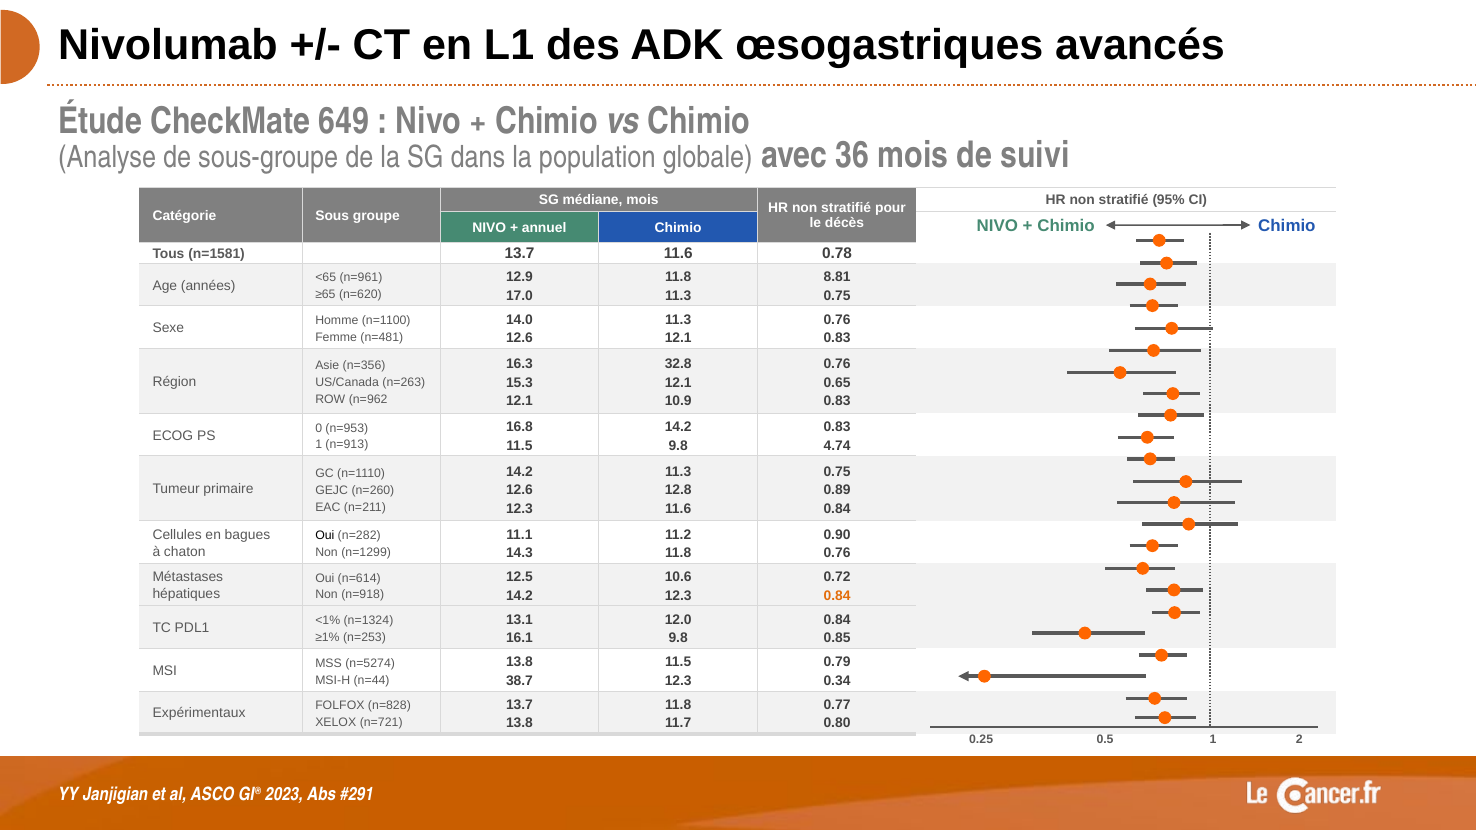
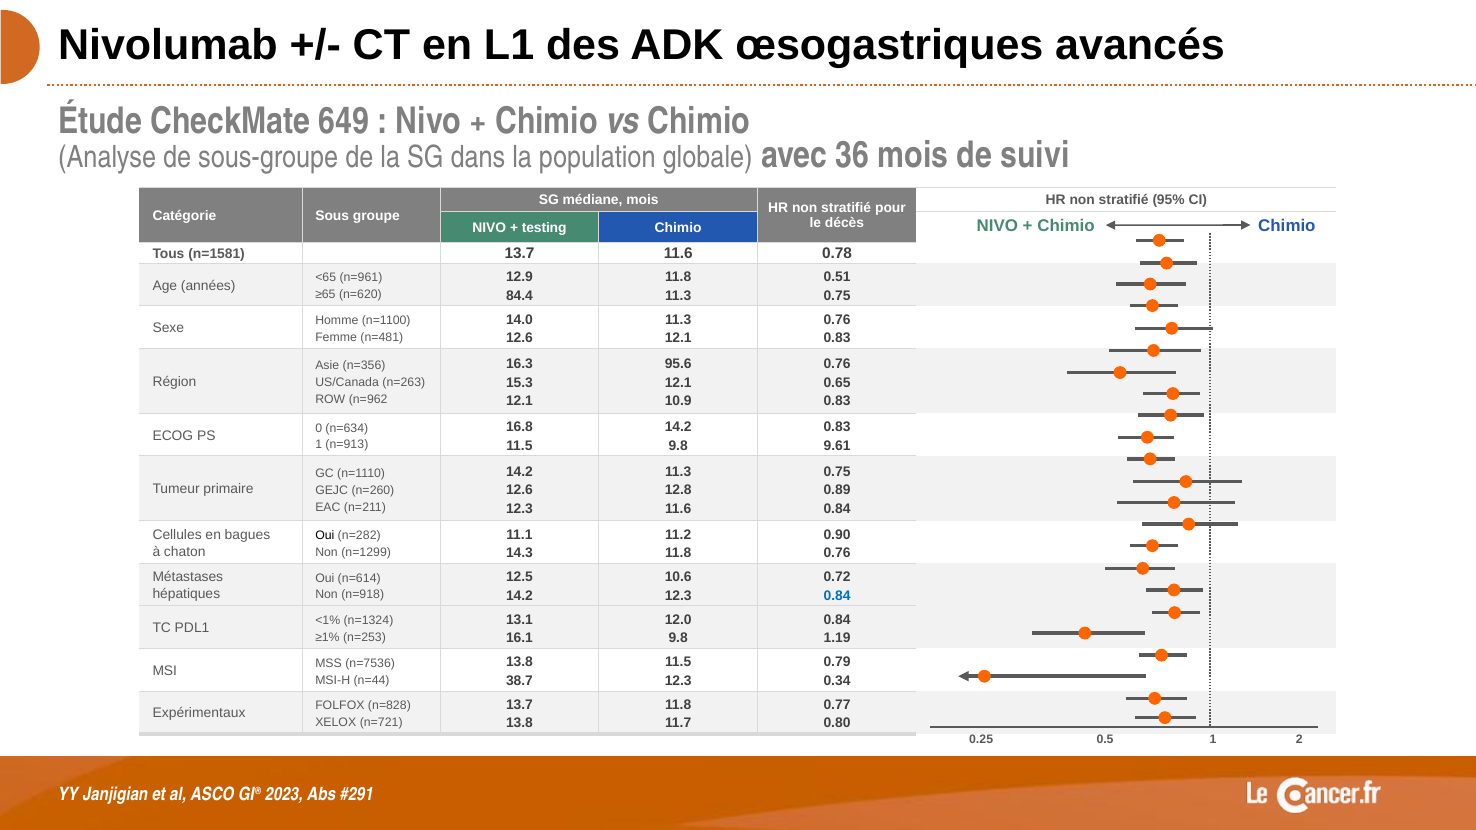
annuel: annuel -> testing (544, 228)
8.81: 8.81 -> 0.51 (837, 277)
17.0: 17.0 -> 84.4 (519, 296)
32.8: 32.8 -> 95.6 (678, 364)
n=953: n=953 -> n=634 (347, 428)
4.74: 4.74 -> 9.61 (837, 446)
0.84 colour: orange -> blue (837, 596)
0.85: 0.85 -> 1.19 (837, 638)
n=5274: n=5274 -> n=7536 (370, 663)
